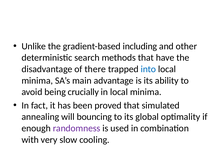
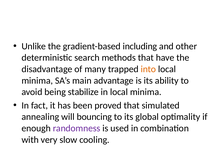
there: there -> many (95, 69)
into colour: blue -> orange (148, 69)
crucially: crucially -> stabilize (83, 92)
